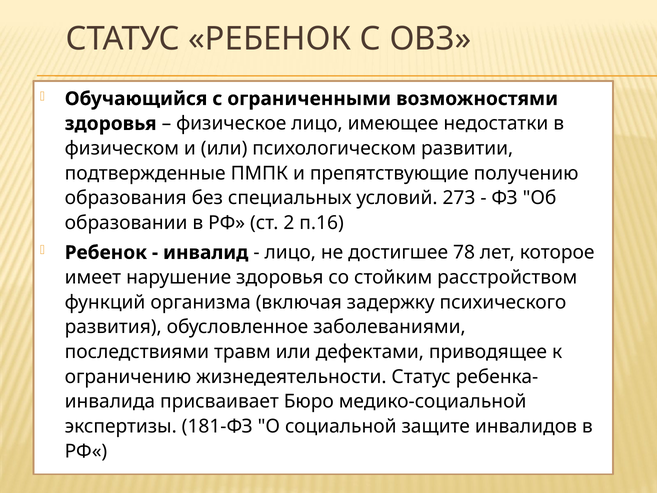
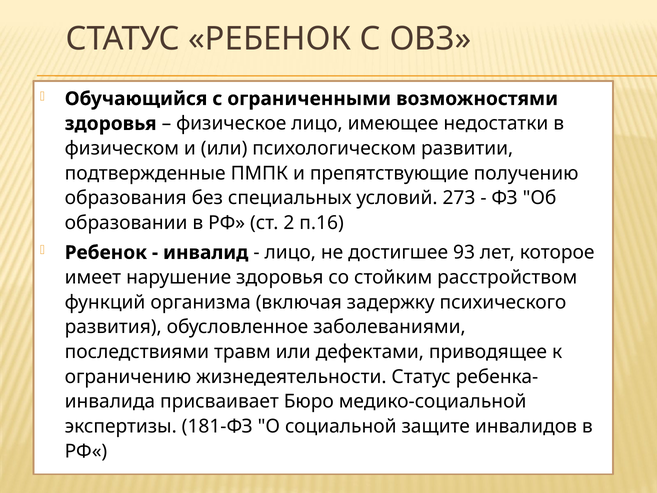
78: 78 -> 93 (464, 252)
